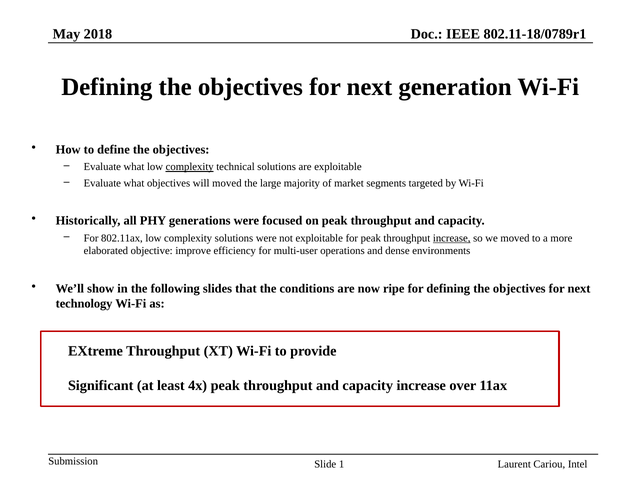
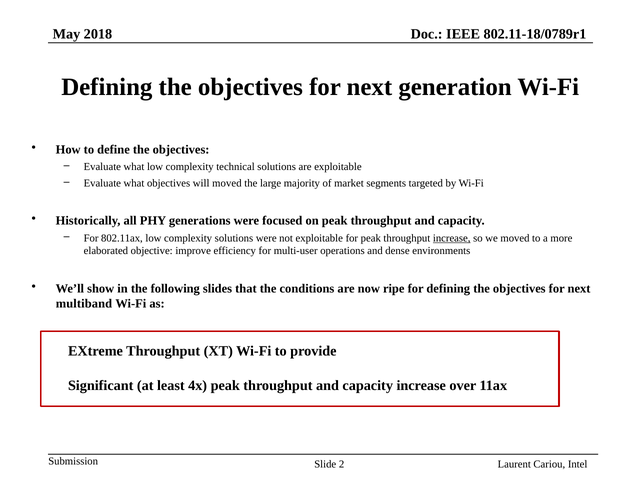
complexity underline: present -> none (190, 167)
technology: technology -> multiband (84, 303)
1: 1 -> 2 (342, 464)
